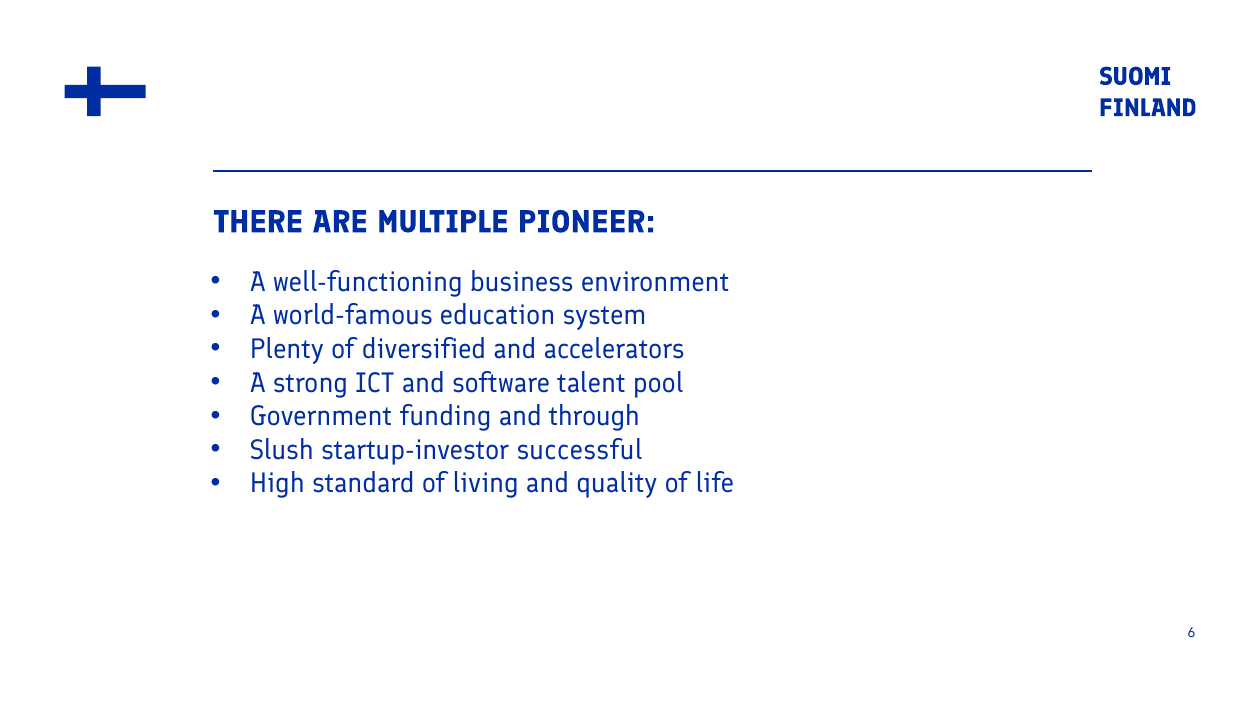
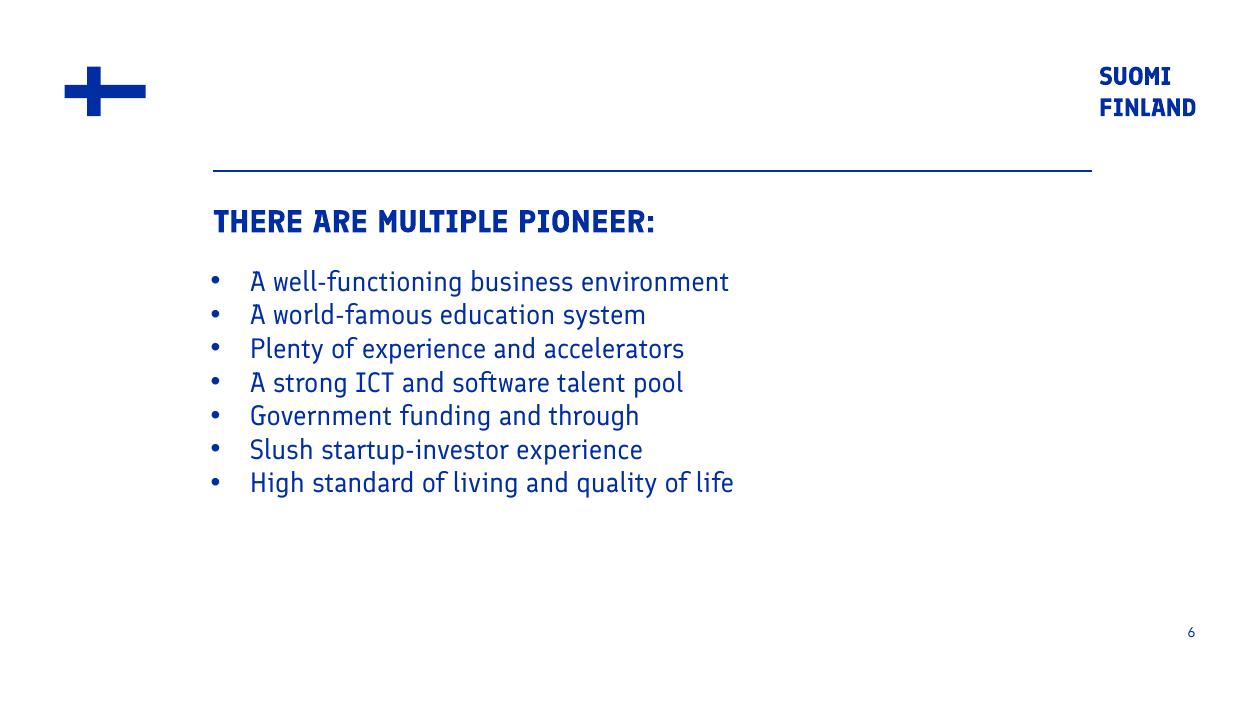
of diversified: diversified -> experience (424, 349)
startup-investor successful: successful -> experience (580, 450)
